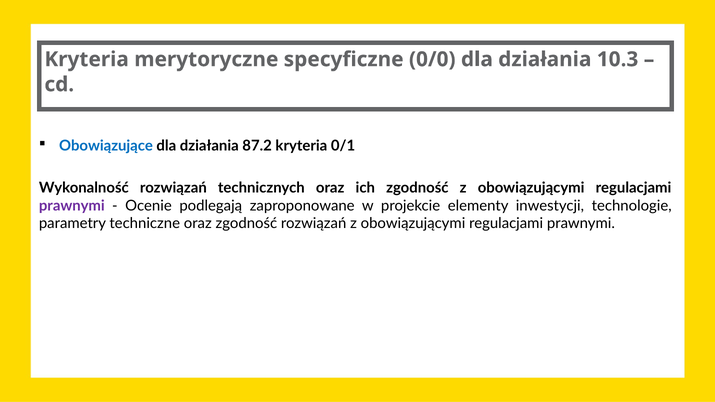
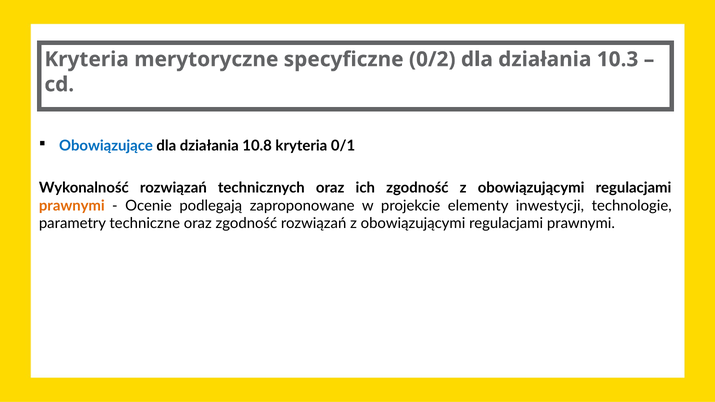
0/0: 0/0 -> 0/2 (432, 59)
87.2: 87.2 -> 10.8 (257, 146)
prawnymi colour: purple -> orange (72, 206)
